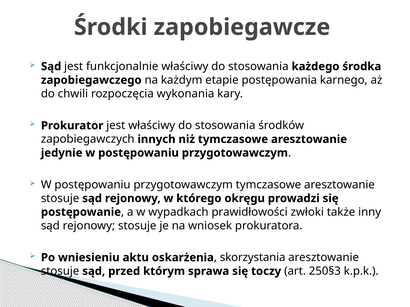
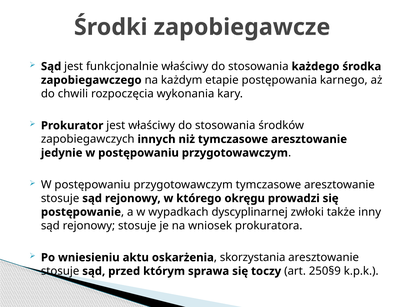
prawidłowości: prawidłowości -> dyscyplinarnej (250, 212)
250§3: 250§3 -> 250§9 (325, 272)
